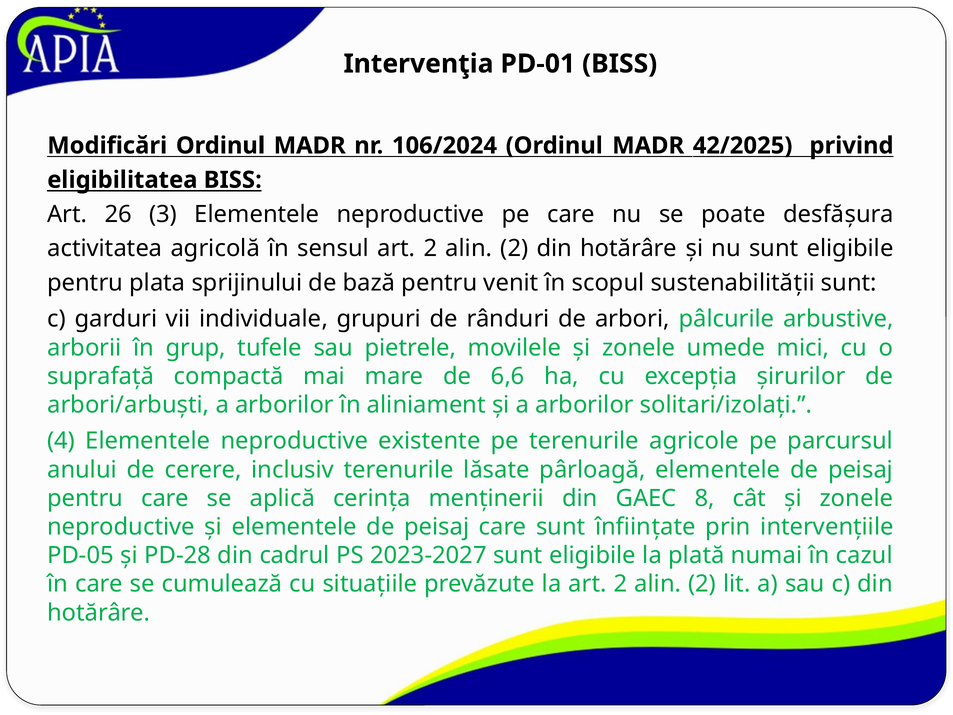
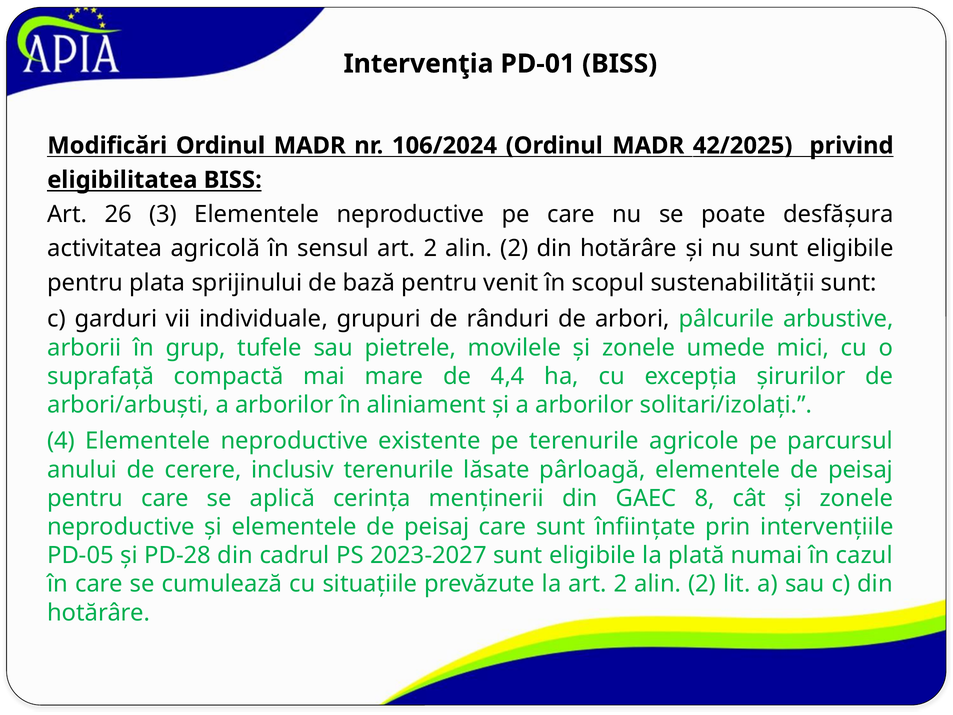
6,6: 6,6 -> 4,4 (508, 376)
